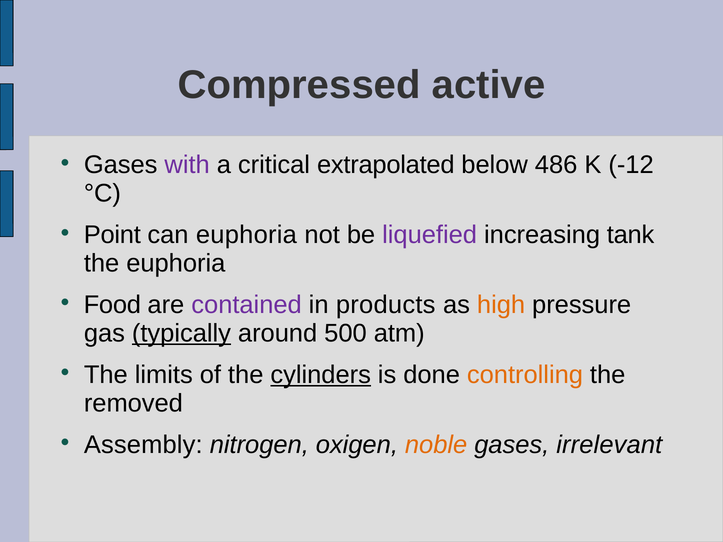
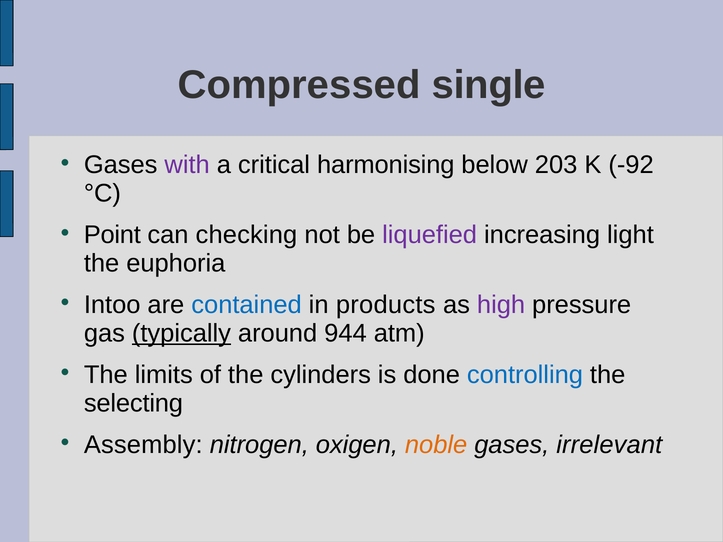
active: active -> single (489, 85)
extrapolated: extrapolated -> harmonising (386, 165)
486: 486 -> 203 (556, 165)
-12: -12 -> -92 (631, 165)
can euphoria: euphoria -> checking (246, 235)
tank: tank -> light (630, 235)
Food: Food -> Intoo (112, 305)
contained colour: purple -> blue (247, 305)
high colour: orange -> purple (501, 305)
500: 500 -> 944 (345, 333)
cylinders underline: present -> none (321, 375)
controlling colour: orange -> blue (525, 375)
removed: removed -> selecting (133, 403)
